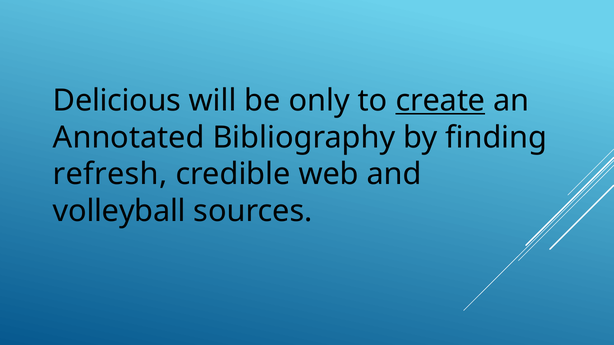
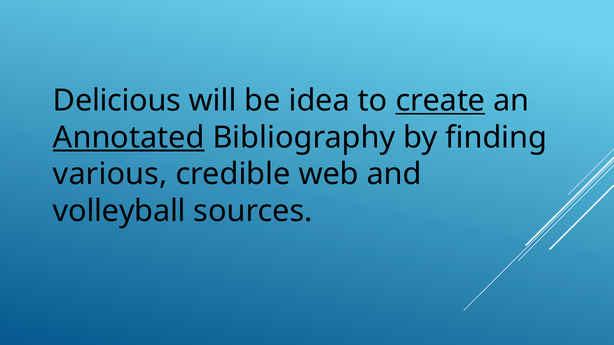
only: only -> idea (319, 101)
Annotated underline: none -> present (129, 138)
refresh: refresh -> various (110, 174)
